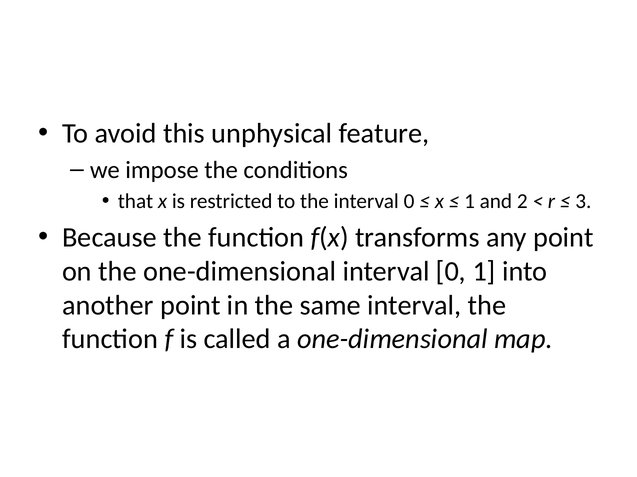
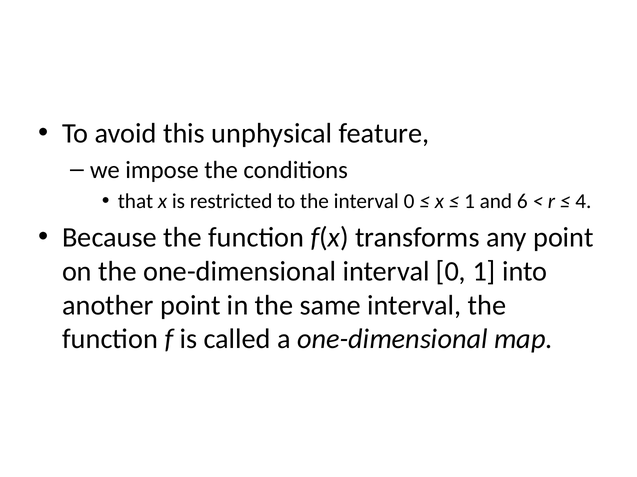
2: 2 -> 6 (522, 202)
3: 3 -> 4 (583, 202)
